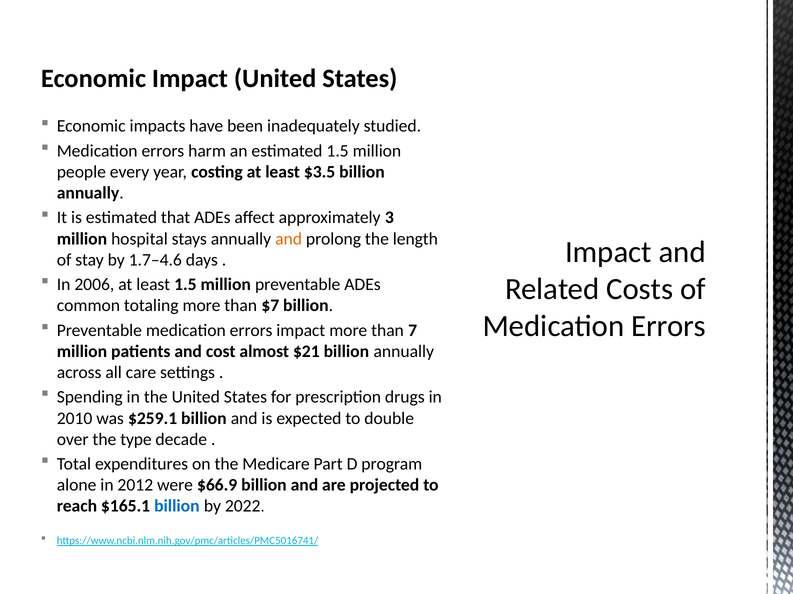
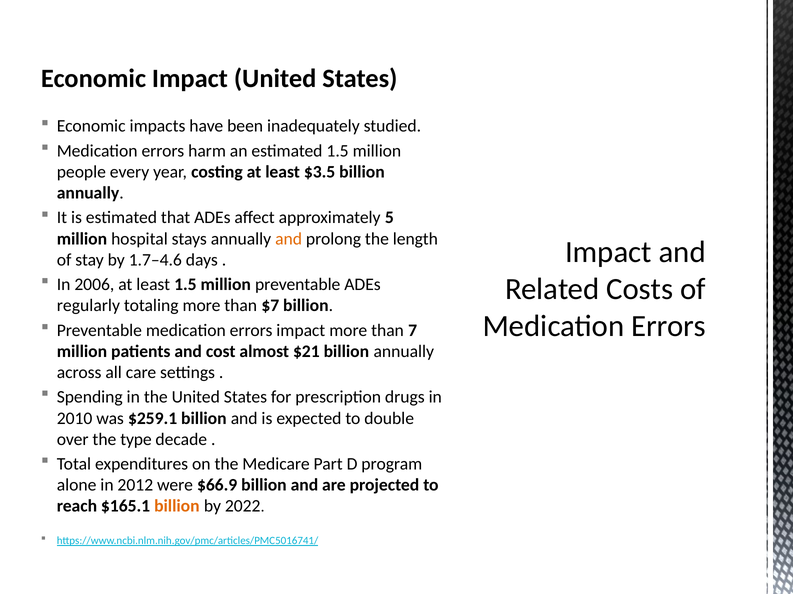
3: 3 -> 5 (389, 218)
common: common -> regularly (88, 306)
billion colour: blue -> orange (177, 507)
